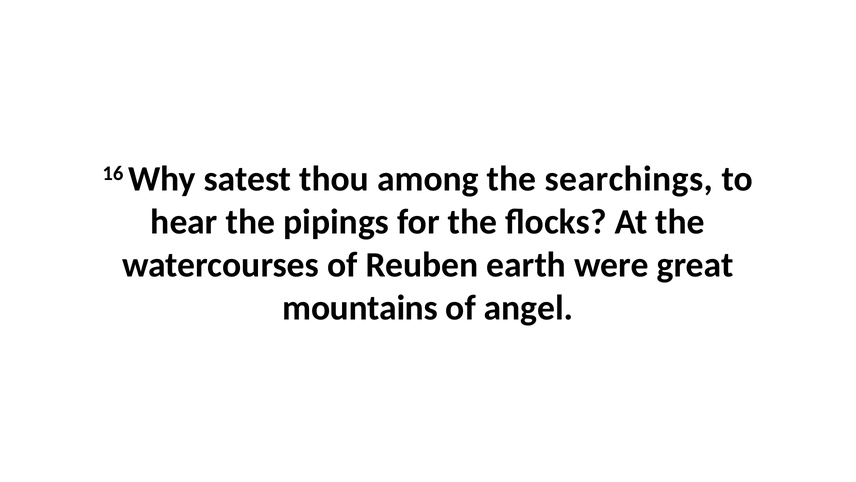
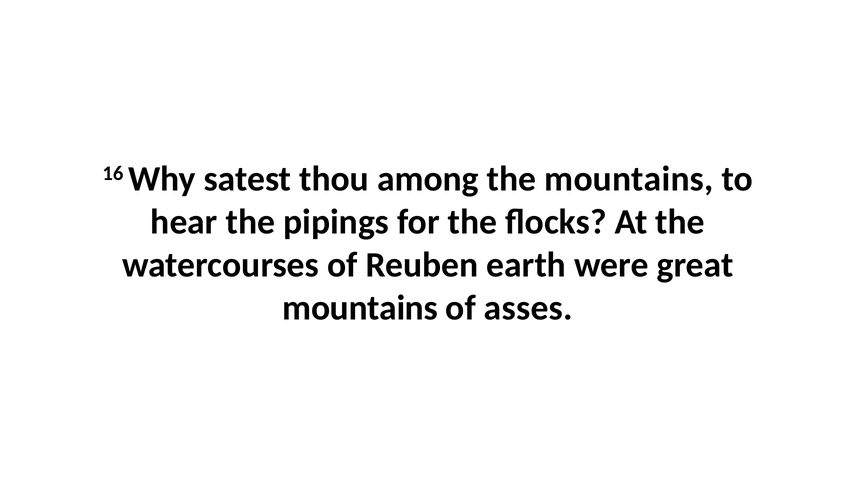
the searchings: searchings -> mountains (629, 179)
angel: angel -> asses (528, 307)
